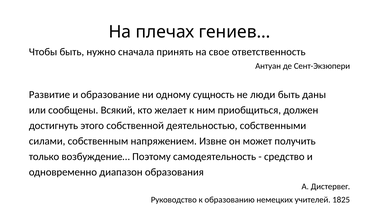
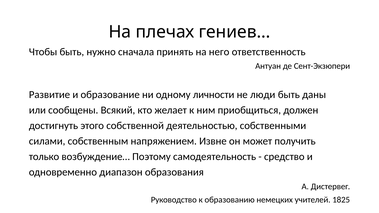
свое: свое -> него (219, 52)
сущность: сущность -> личности (214, 95)
